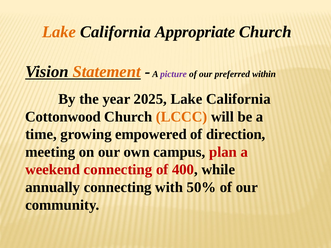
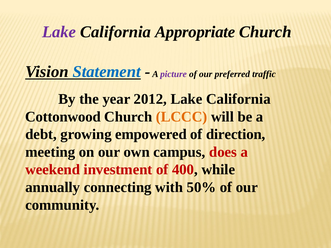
Lake colour: orange -> purple (59, 32)
Statement colour: orange -> blue (107, 72)
within: within -> traffic (264, 74)
2025: 2025 -> 2012 (150, 99)
time: time -> debt (41, 135)
plan: plan -> does (223, 152)
weekend connecting: connecting -> investment (118, 170)
